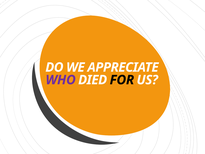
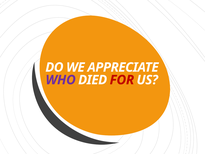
FOR colour: black -> red (122, 80)
